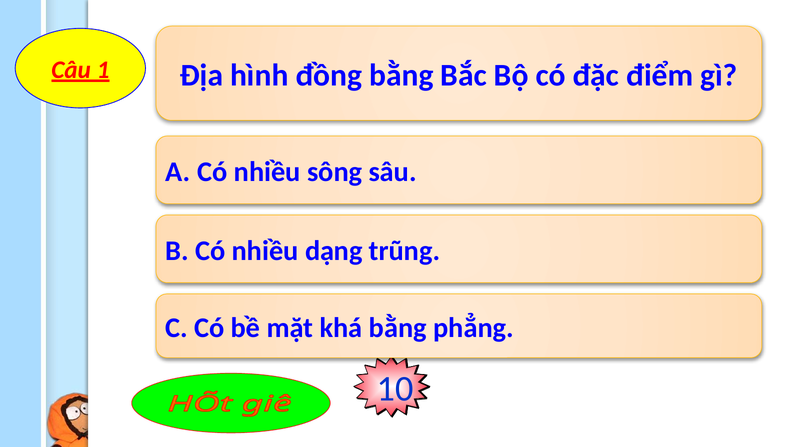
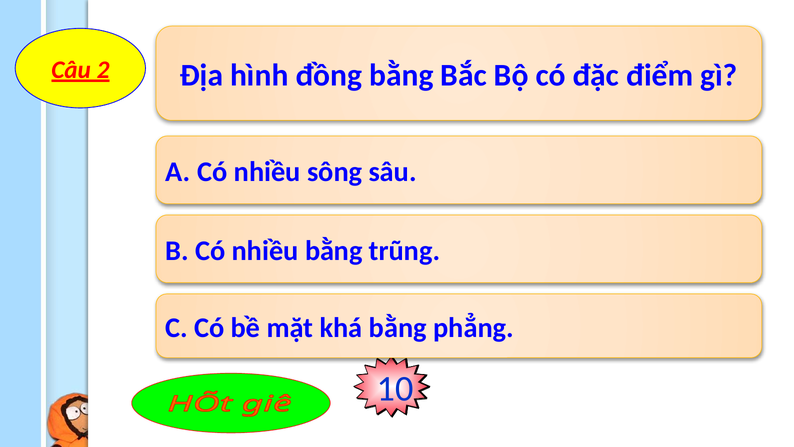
1: 1 -> 2 (103, 70)
nhiều dạng: dạng -> bằng (334, 251)
